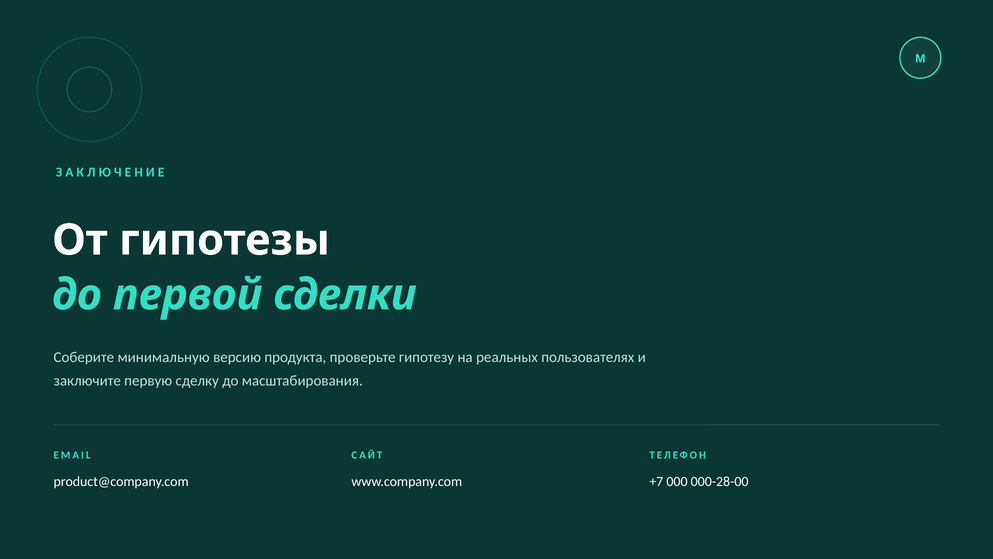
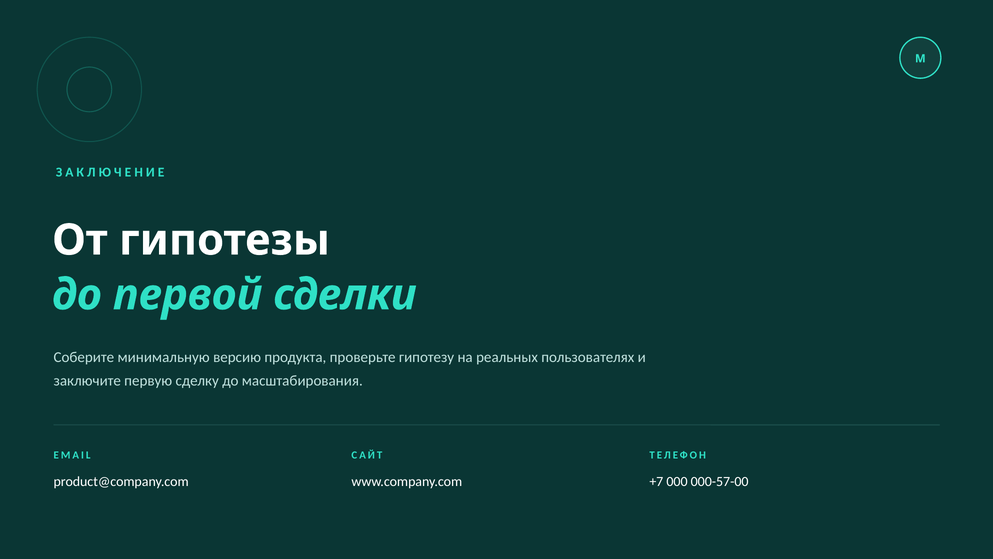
000-28-00: 000-28-00 -> 000-57-00 (720, 481)
